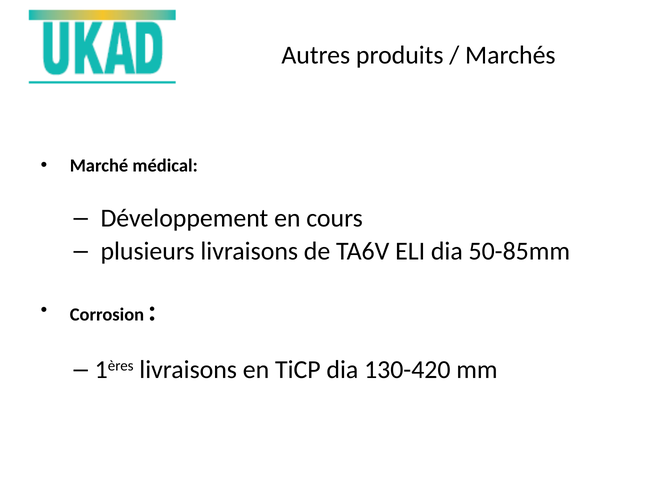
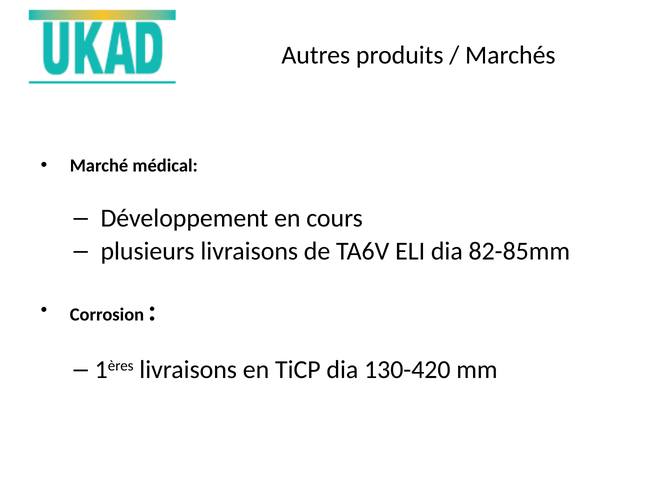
50-85mm: 50-85mm -> 82-85mm (519, 251)
